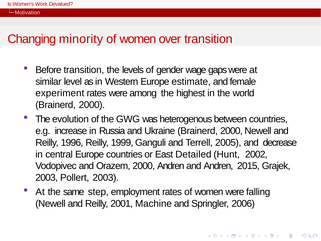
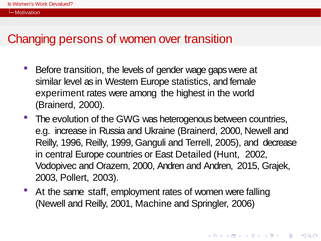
minority: minority -> persons (81, 39)
estimate: estimate -> statistics (191, 82)
step: step -> staff (98, 192)
